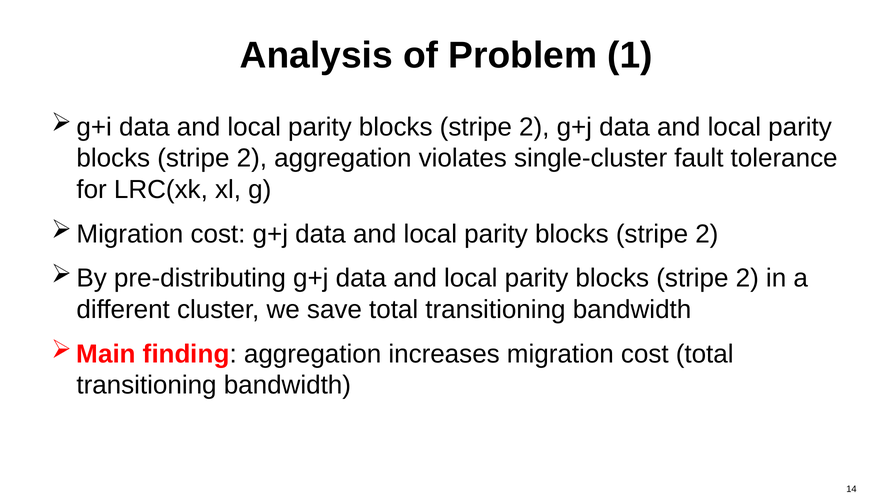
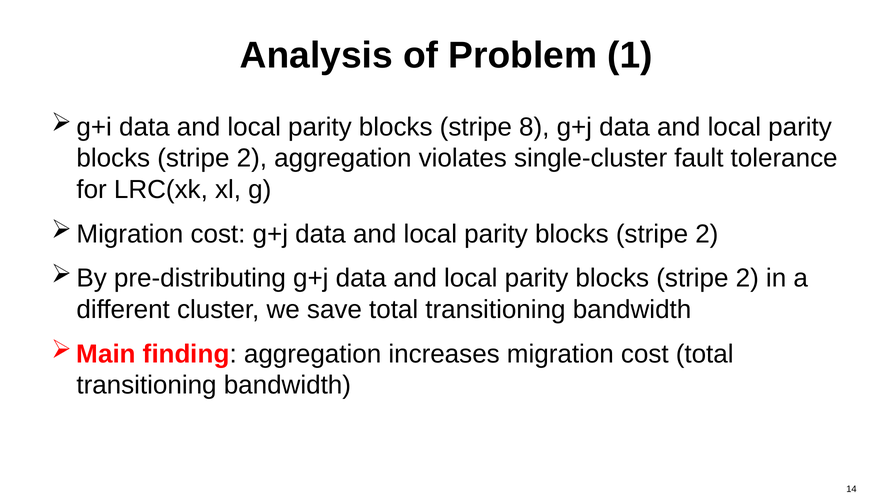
2: 2 -> 8 (534, 127)
